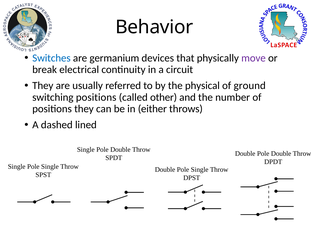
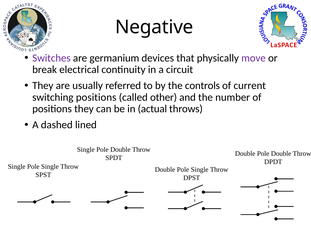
Behavior: Behavior -> Negative (154, 27)
Switches colour: blue -> purple (51, 58)
physical: physical -> controls (202, 86)
ground: ground -> current (250, 86)
either: either -> actual (152, 109)
